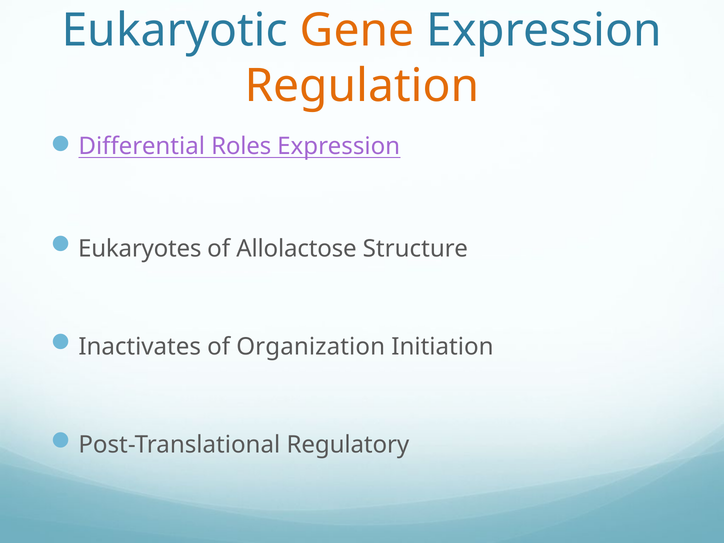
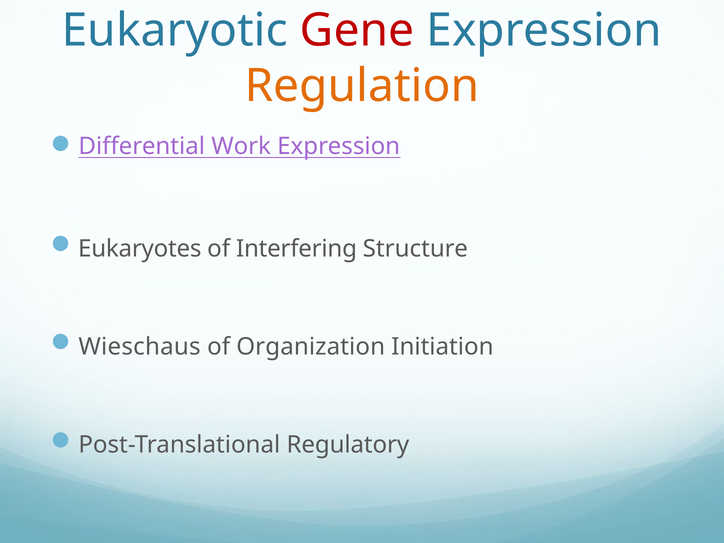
Gene colour: orange -> red (357, 31)
Roles: Roles -> Work (241, 146)
Allolactose: Allolactose -> Interfering (297, 249)
Inactivates: Inactivates -> Wieschaus (140, 347)
